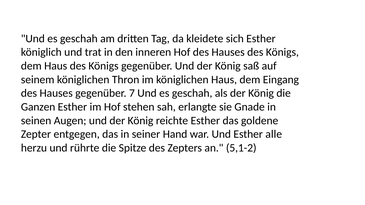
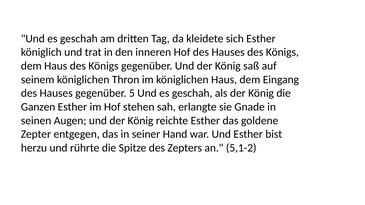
7: 7 -> 5 (132, 93)
alle: alle -> bist (274, 134)
